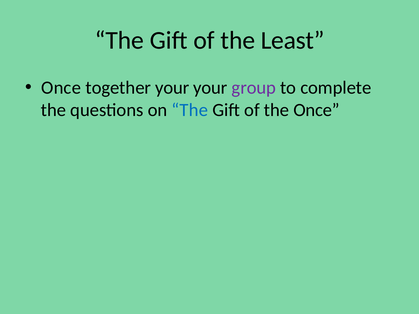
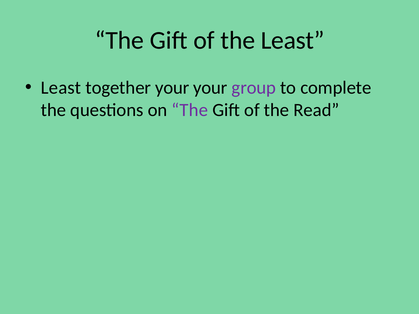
Once: Once -> Least (61, 88)
The colour: blue -> purple (190, 110)
the Once: Once -> Read (316, 110)
